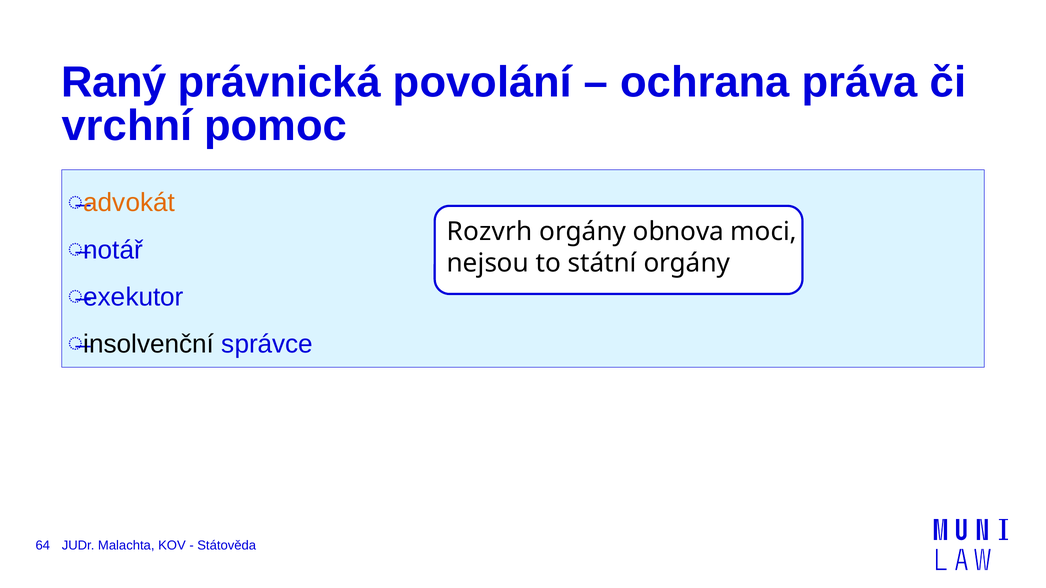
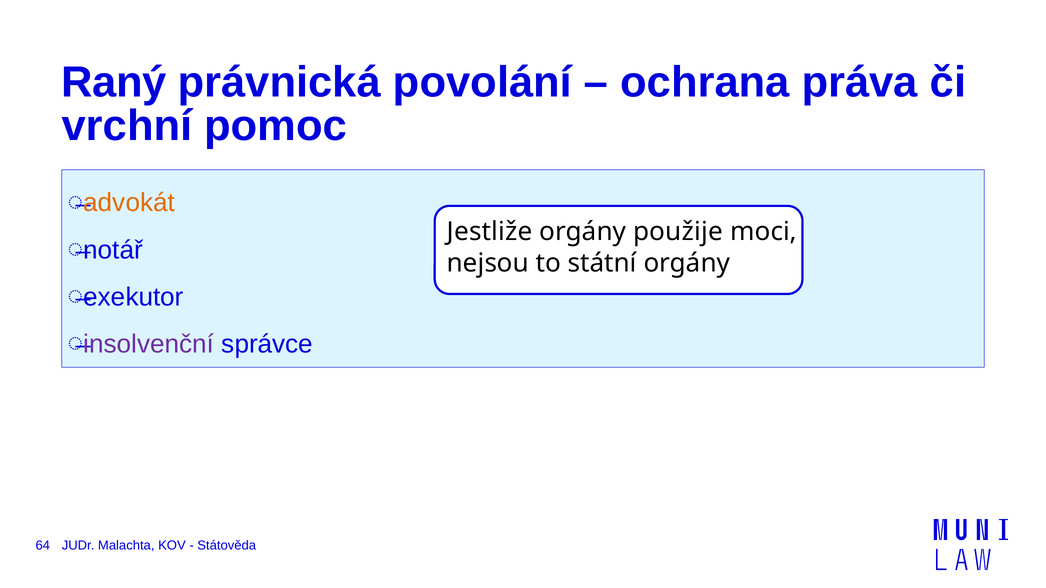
Rozvrh: Rozvrh -> Jestliže (490, 232)
obnova: obnova -> použije (678, 232)
insolvenční colour: black -> purple (149, 344)
